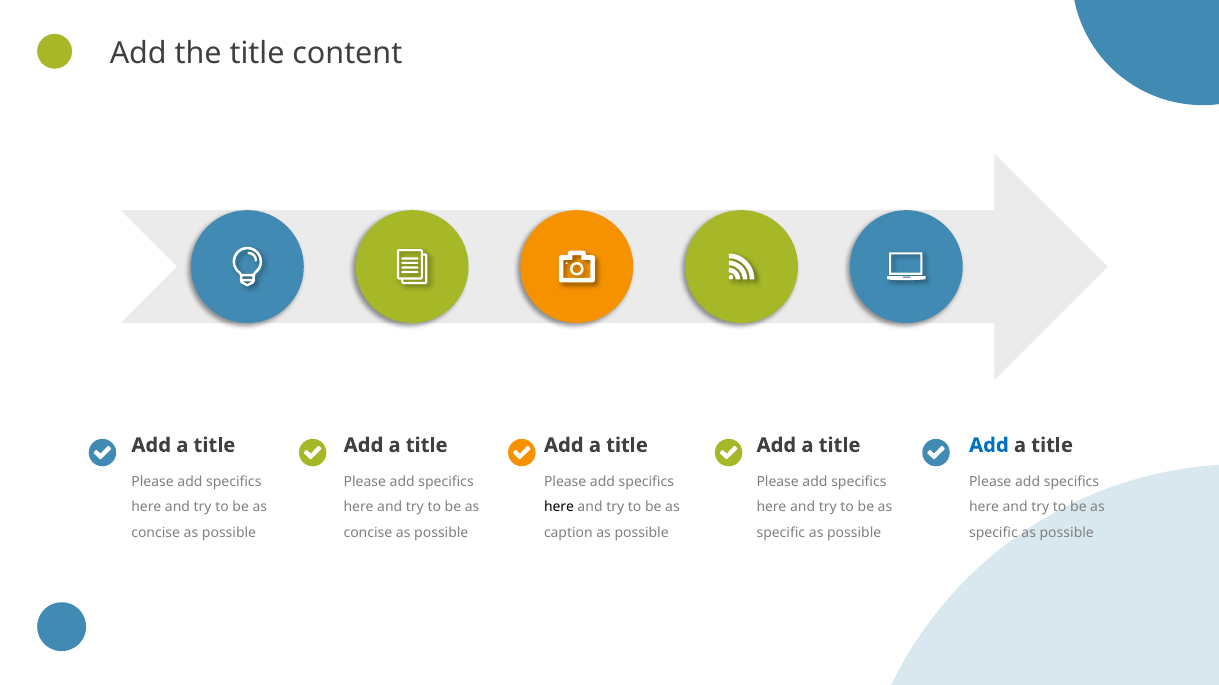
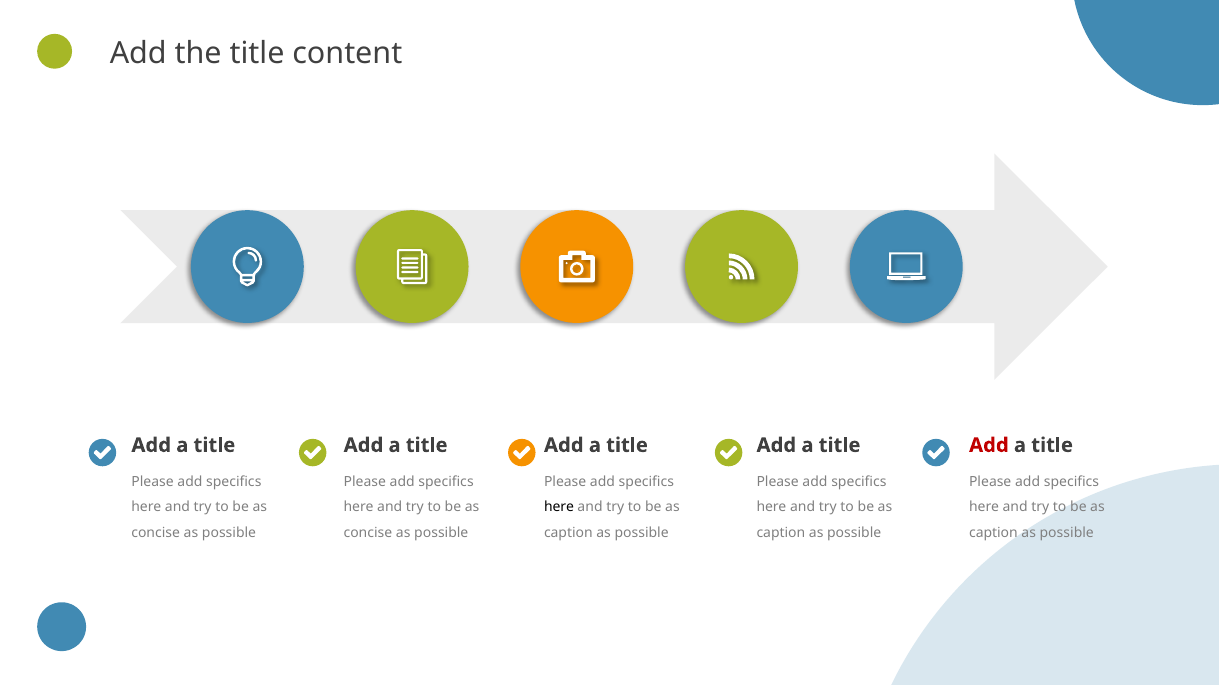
Add colour: blue -> red (989, 446)
specific: specific -> caption (781, 533)
specific: specific -> caption (993, 533)
